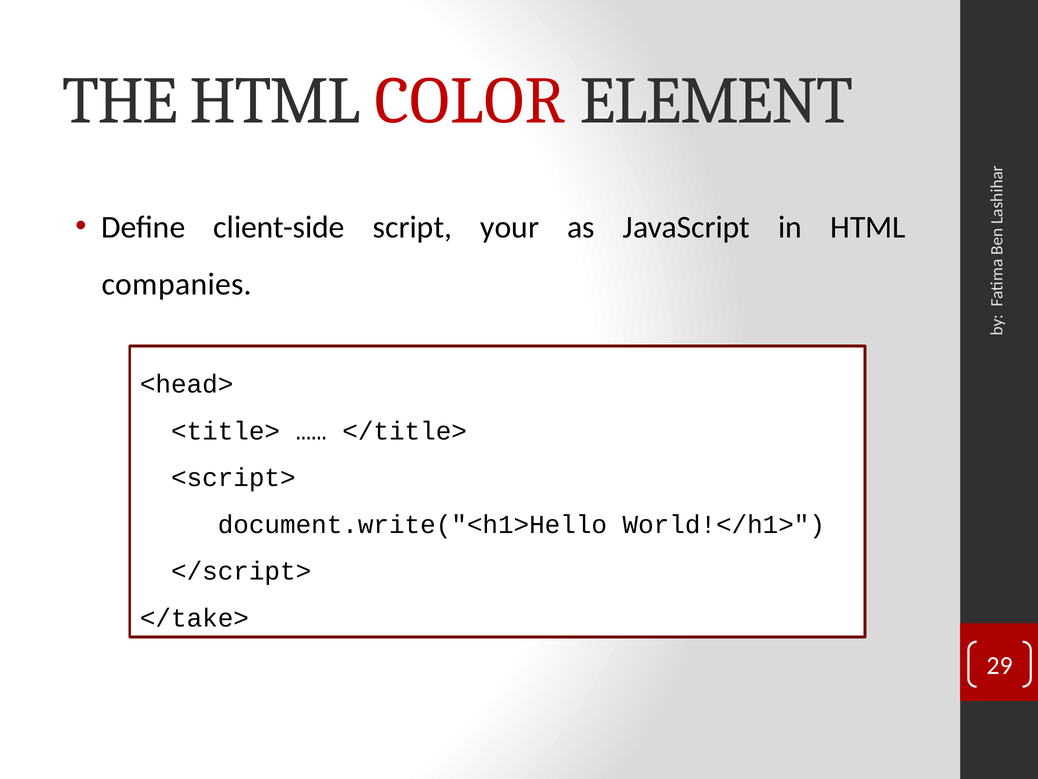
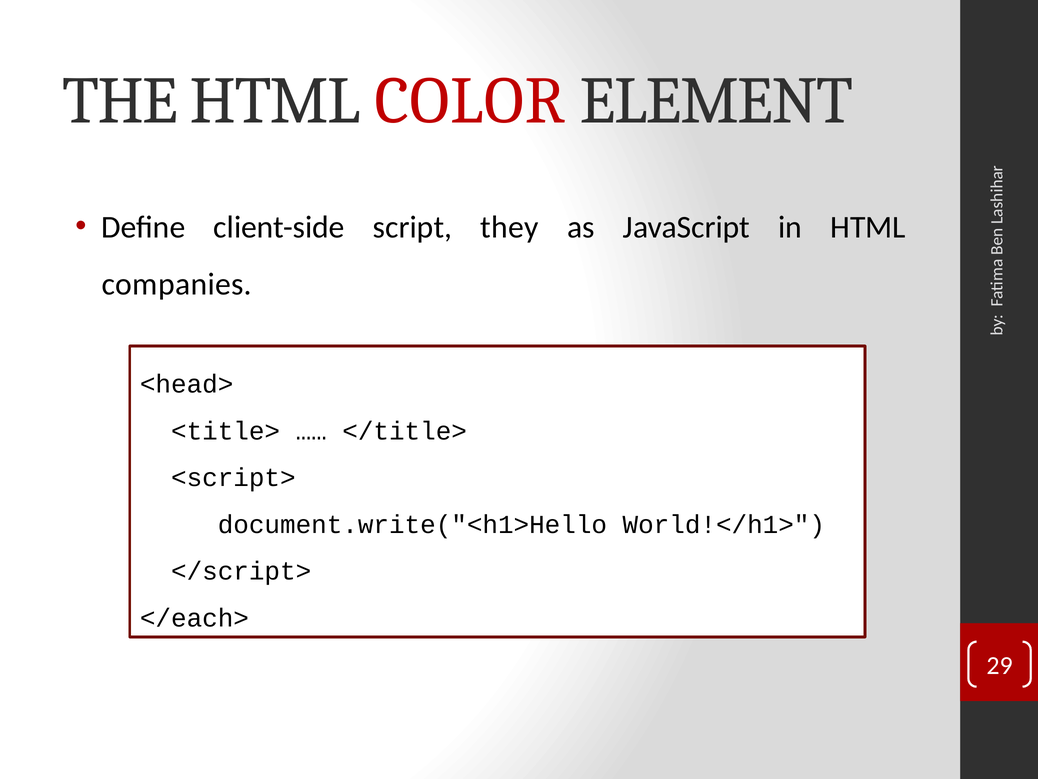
your: your -> they (509, 227)
</take>: </take> -> </each> (194, 618)
